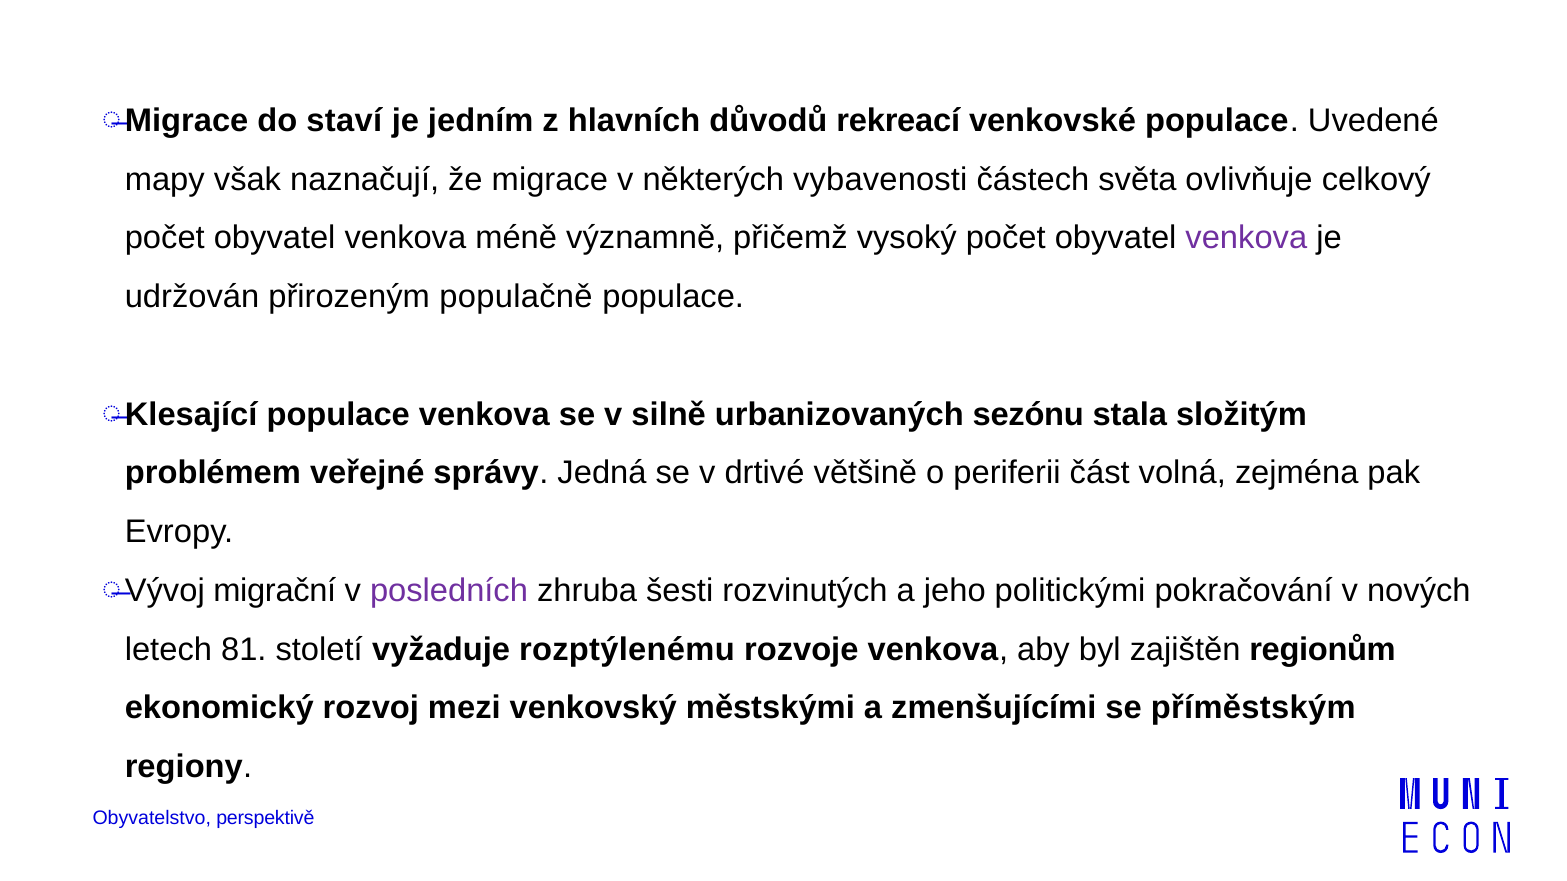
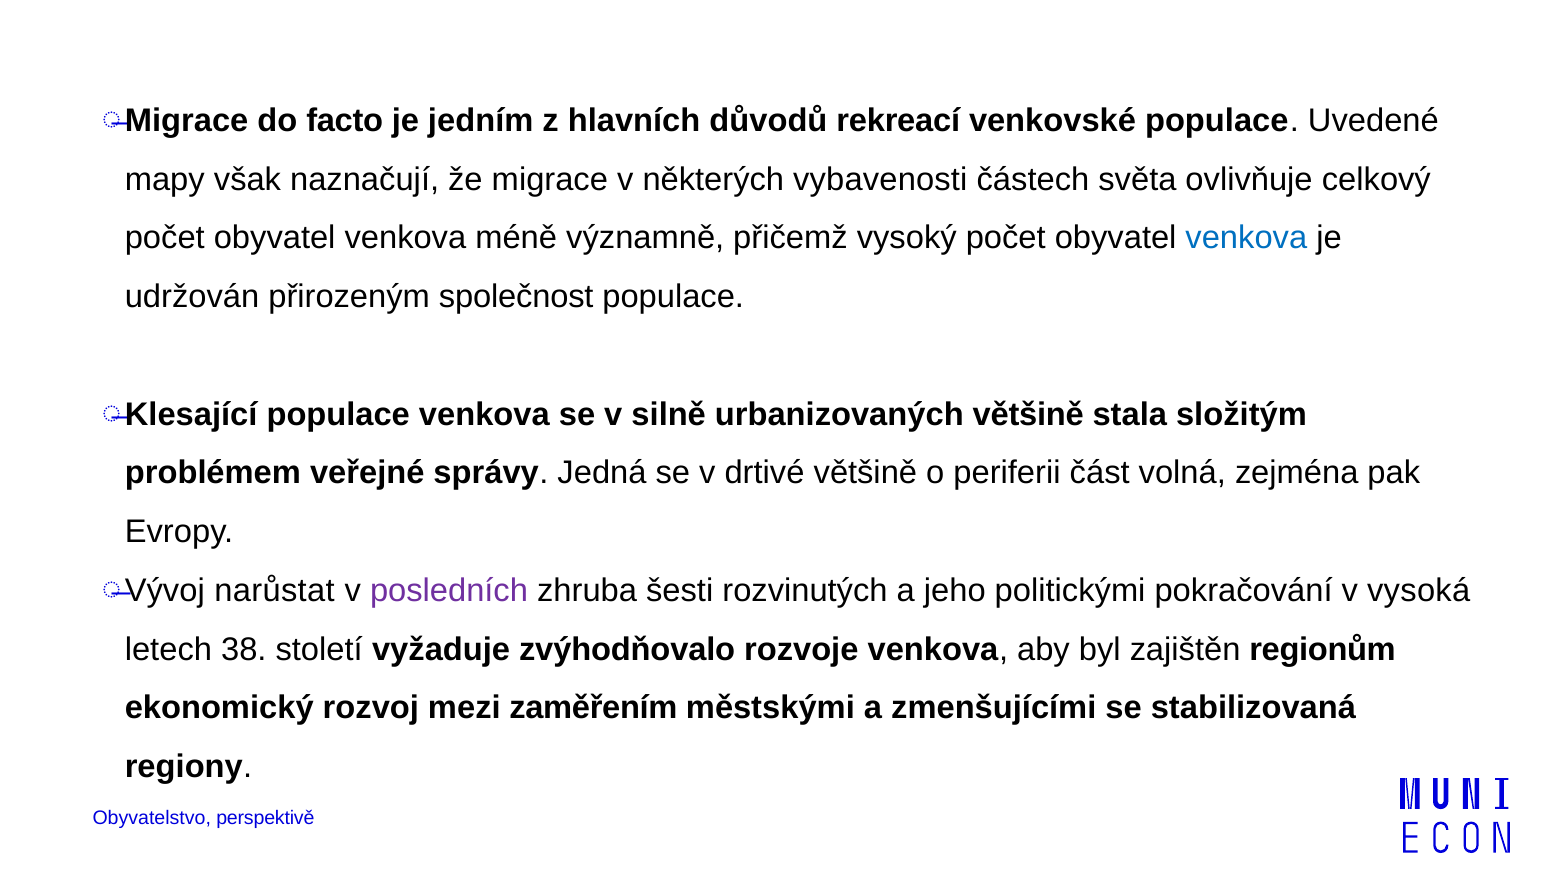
staví: staví -> facto (345, 121)
venkova colour: purple -> blue (1246, 238)
populačně: populačně -> společnost (516, 297)
urbanizovaných sezónu: sezónu -> většině (1028, 415)
migrační: migrační -> narůstat (274, 591)
nových: nových -> vysoká (1419, 591)
81: 81 -> 38 (244, 650)
rozptýlenému: rozptýlenému -> zvýhodňovalo (627, 650)
venkovský: venkovský -> zaměřením (593, 708)
příměstským: příměstským -> stabilizovaná (1253, 708)
